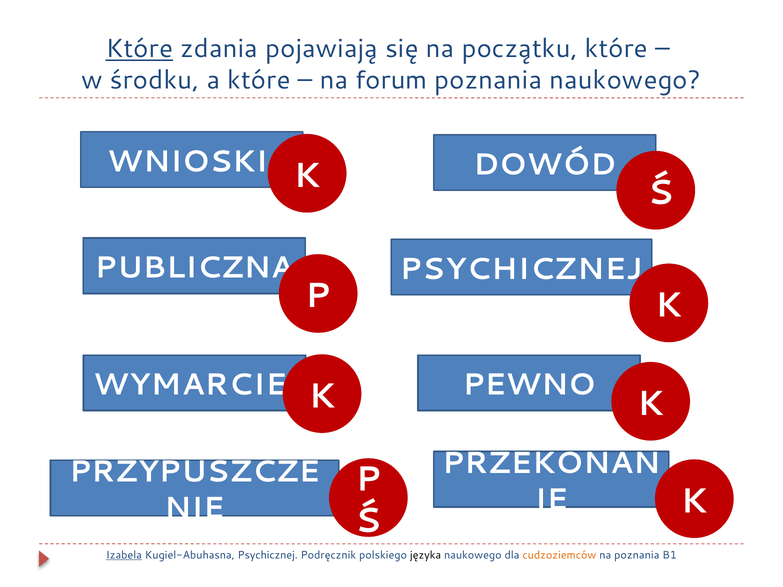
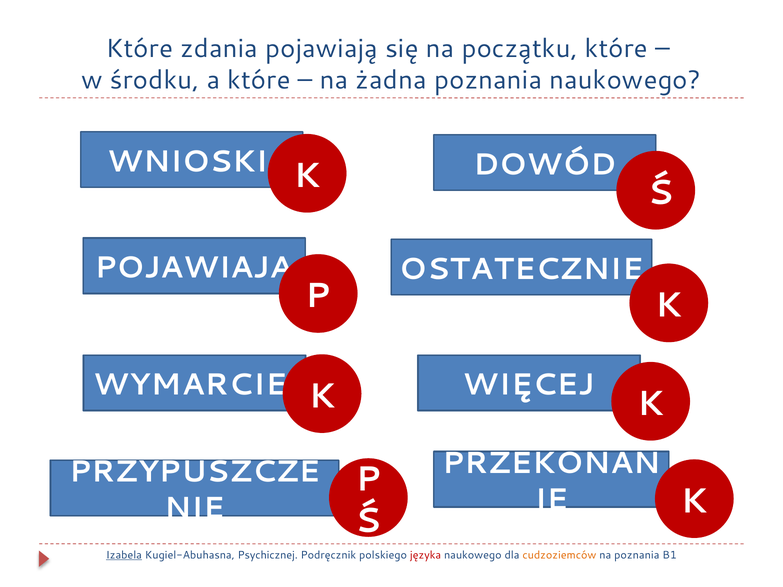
Które underline: present -> none (139, 49)
forum: forum -> żadna (391, 80)
PUBLICZNA: PUBLICZNA -> POJAWIAJĄ (194, 268)
PSYCHICZNEJ: PSYCHICZNEJ -> OSTATECZNIE (521, 269)
PEWNO: PEWNO -> WIĘCEJ (529, 385)
języka colour: black -> red (426, 555)
